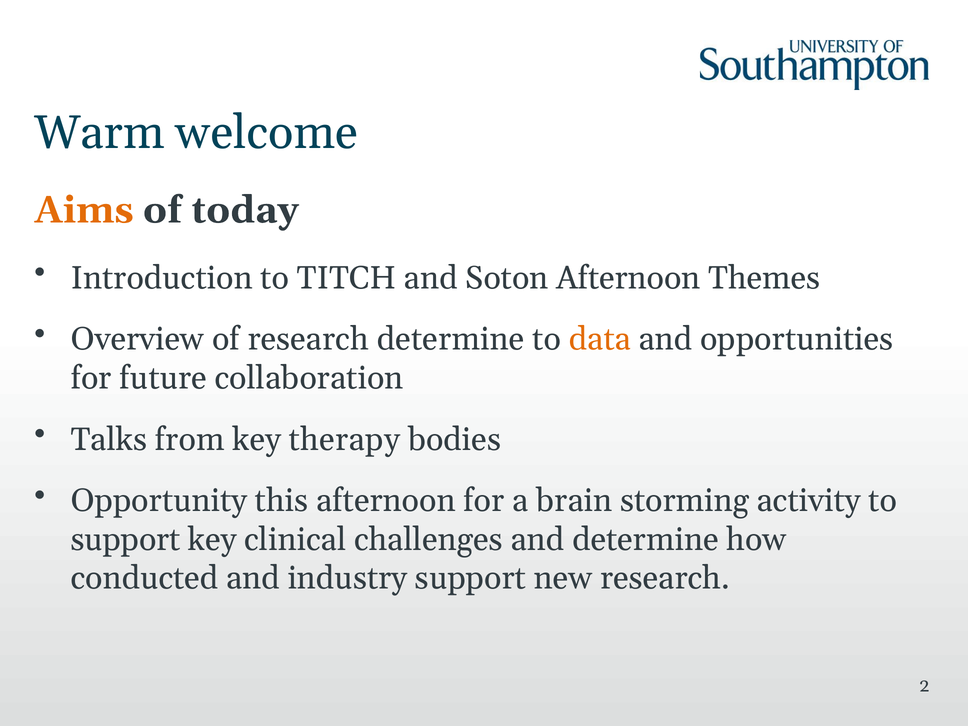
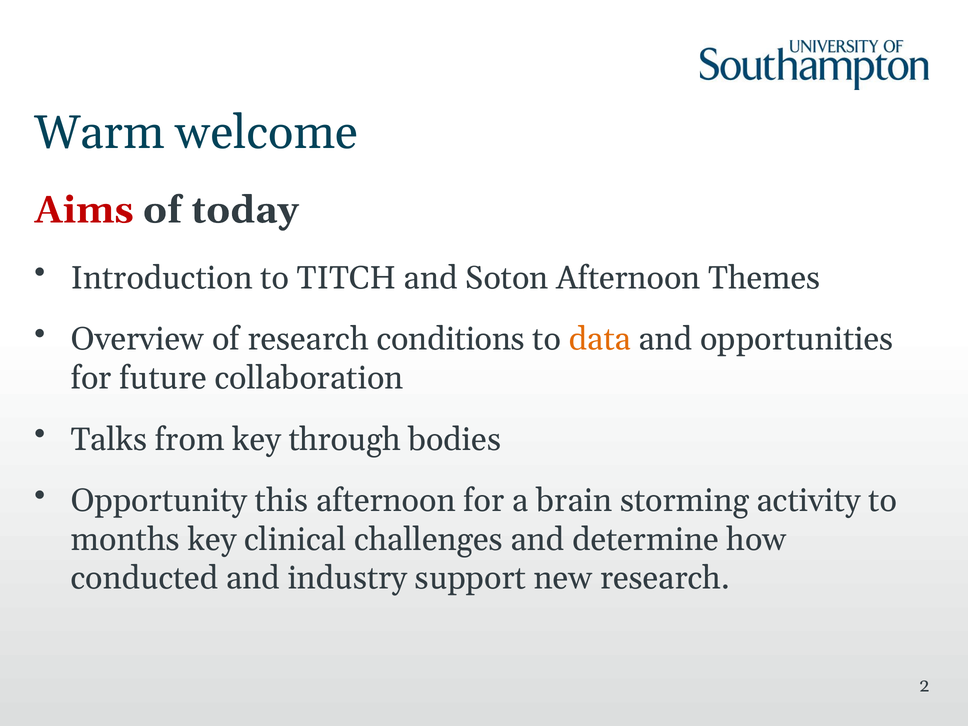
Aims colour: orange -> red (84, 210)
research determine: determine -> conditions (451, 339)
therapy: therapy -> through (345, 439)
support: support -> months (125, 539)
